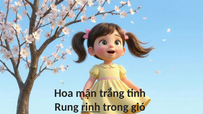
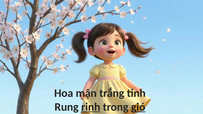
gió underline: none -> present (138, 107)
